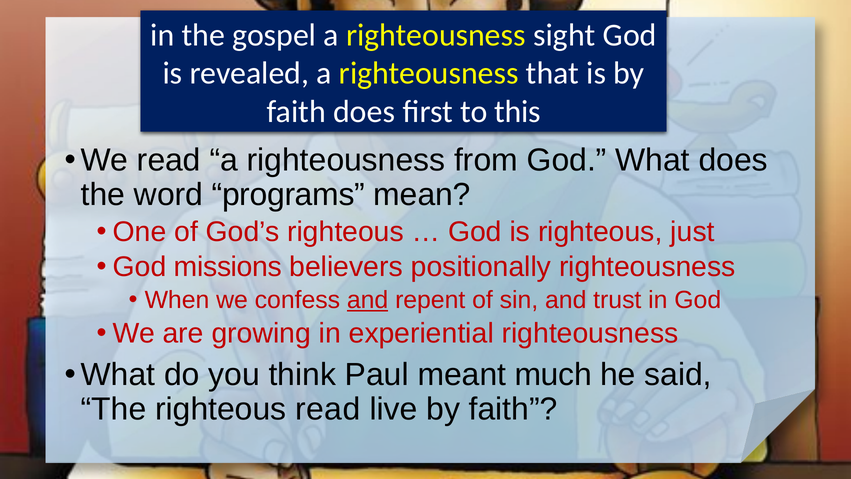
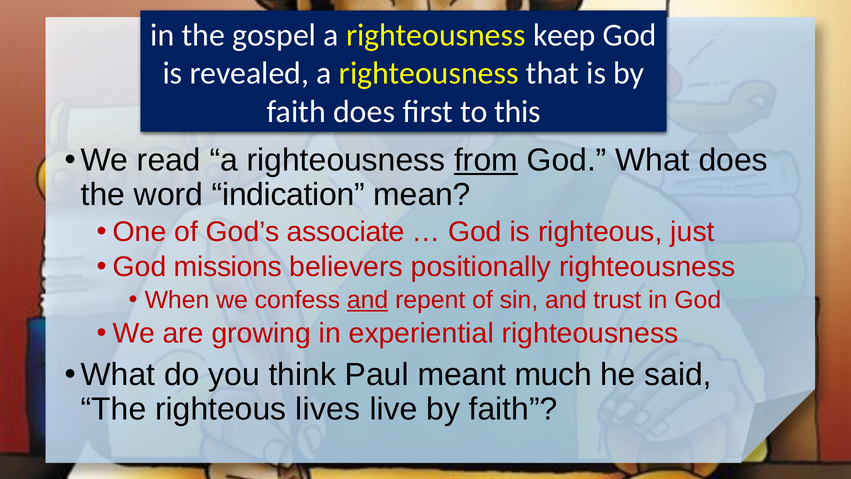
sight: sight -> keep (564, 35)
from underline: none -> present (486, 160)
programs: programs -> indication (288, 195)
God’s righteous: righteous -> associate (346, 232)
righteous read: read -> lives (328, 409)
